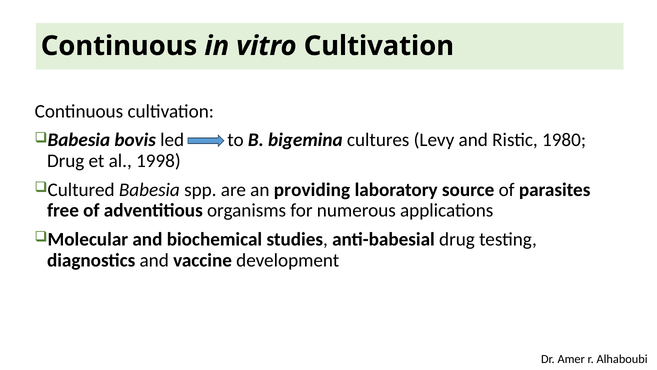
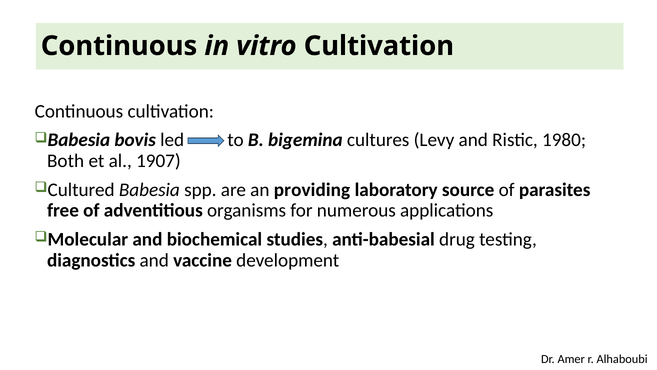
Drug: Drug -> Both (66, 161)
1998: 1998 -> 1907 (158, 161)
